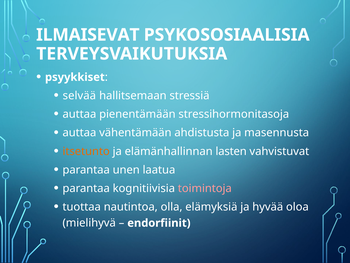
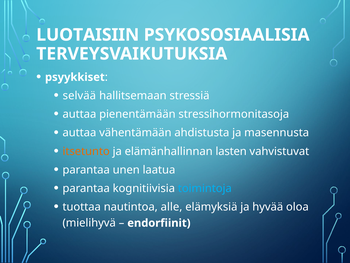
ILMAISEVAT: ILMAISEVAT -> LUOTAISIIN (88, 35)
toimintoja colour: pink -> light blue (205, 188)
olla: olla -> alle (172, 207)
